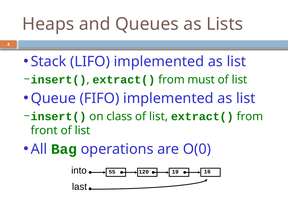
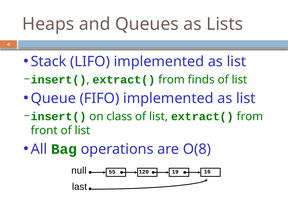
must: must -> finds (201, 80)
O(0: O(0 -> O(8 (197, 149)
into: into -> null (79, 171)
